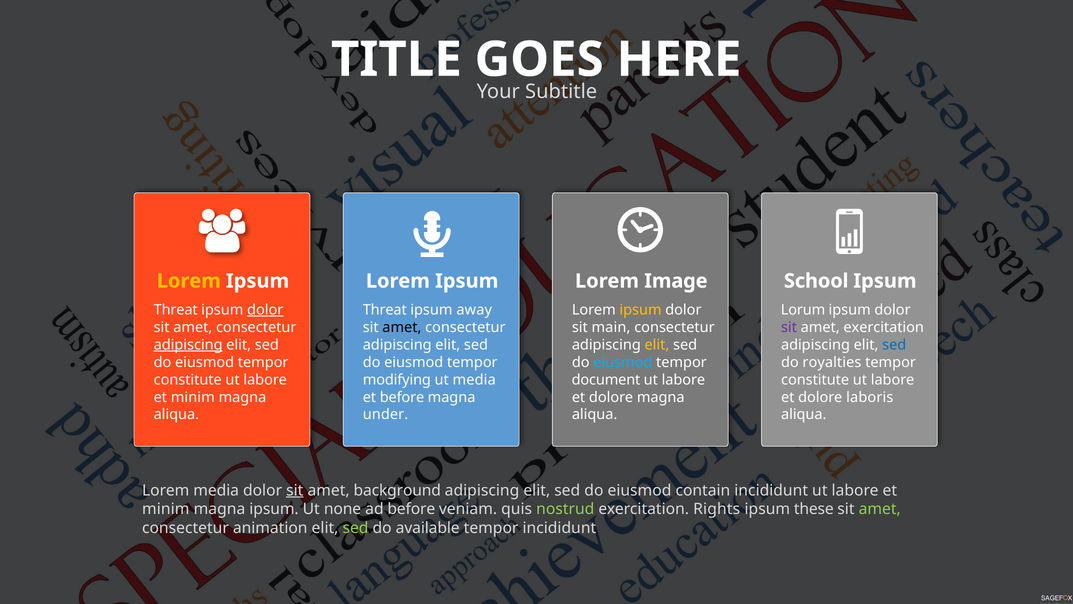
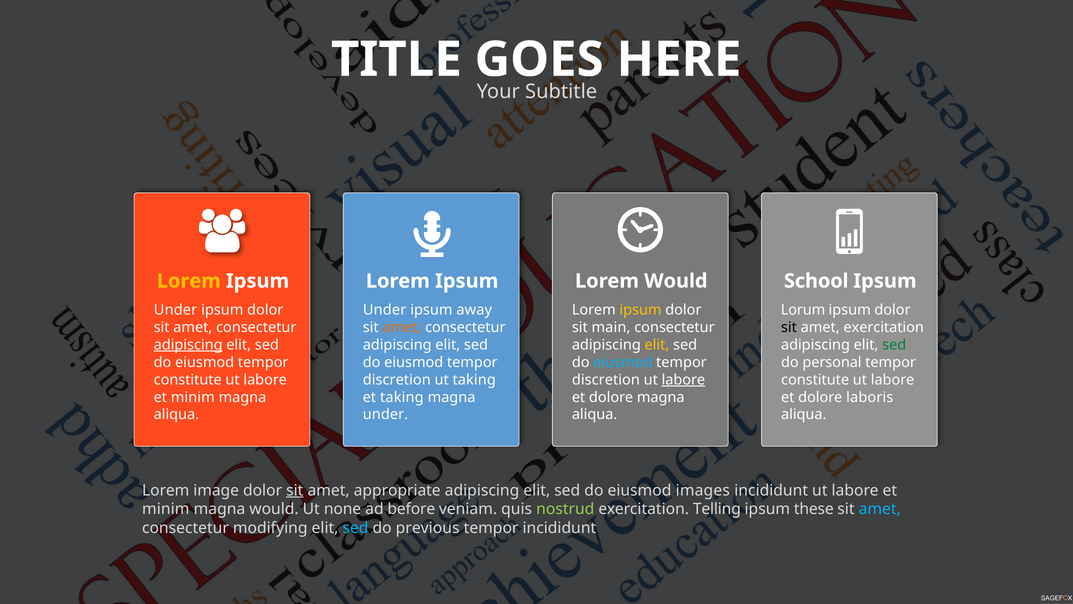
Lorem Image: Image -> Would (676, 281)
Threat: Threat -> Under (176, 310)
dolor underline: present -> none (265, 310)
Threat: Threat -> Under (385, 310)
amet colour: black -> orange (402, 327)
sit colour: purple -> black (789, 327)
sed colour: blue -> green (894, 345)
royalties: royalties -> personal (832, 362)
modifying: modifying -> discretion (397, 379)
ut media: media -> taking (474, 379)
document: document -> discretion (606, 379)
labore underline: none -> present (683, 379)
et before: before -> taking (402, 397)
Lorem media: media -> image (216, 490)
background: background -> appropriate (397, 490)
contain: contain -> images (703, 490)
magna ipsum: ipsum -> would (274, 509)
Rights: Rights -> Telling (717, 509)
amet colour: light green -> light blue (880, 509)
animation: animation -> modifying (270, 528)
sed colour: light green -> light blue (355, 528)
available: available -> previous (428, 528)
